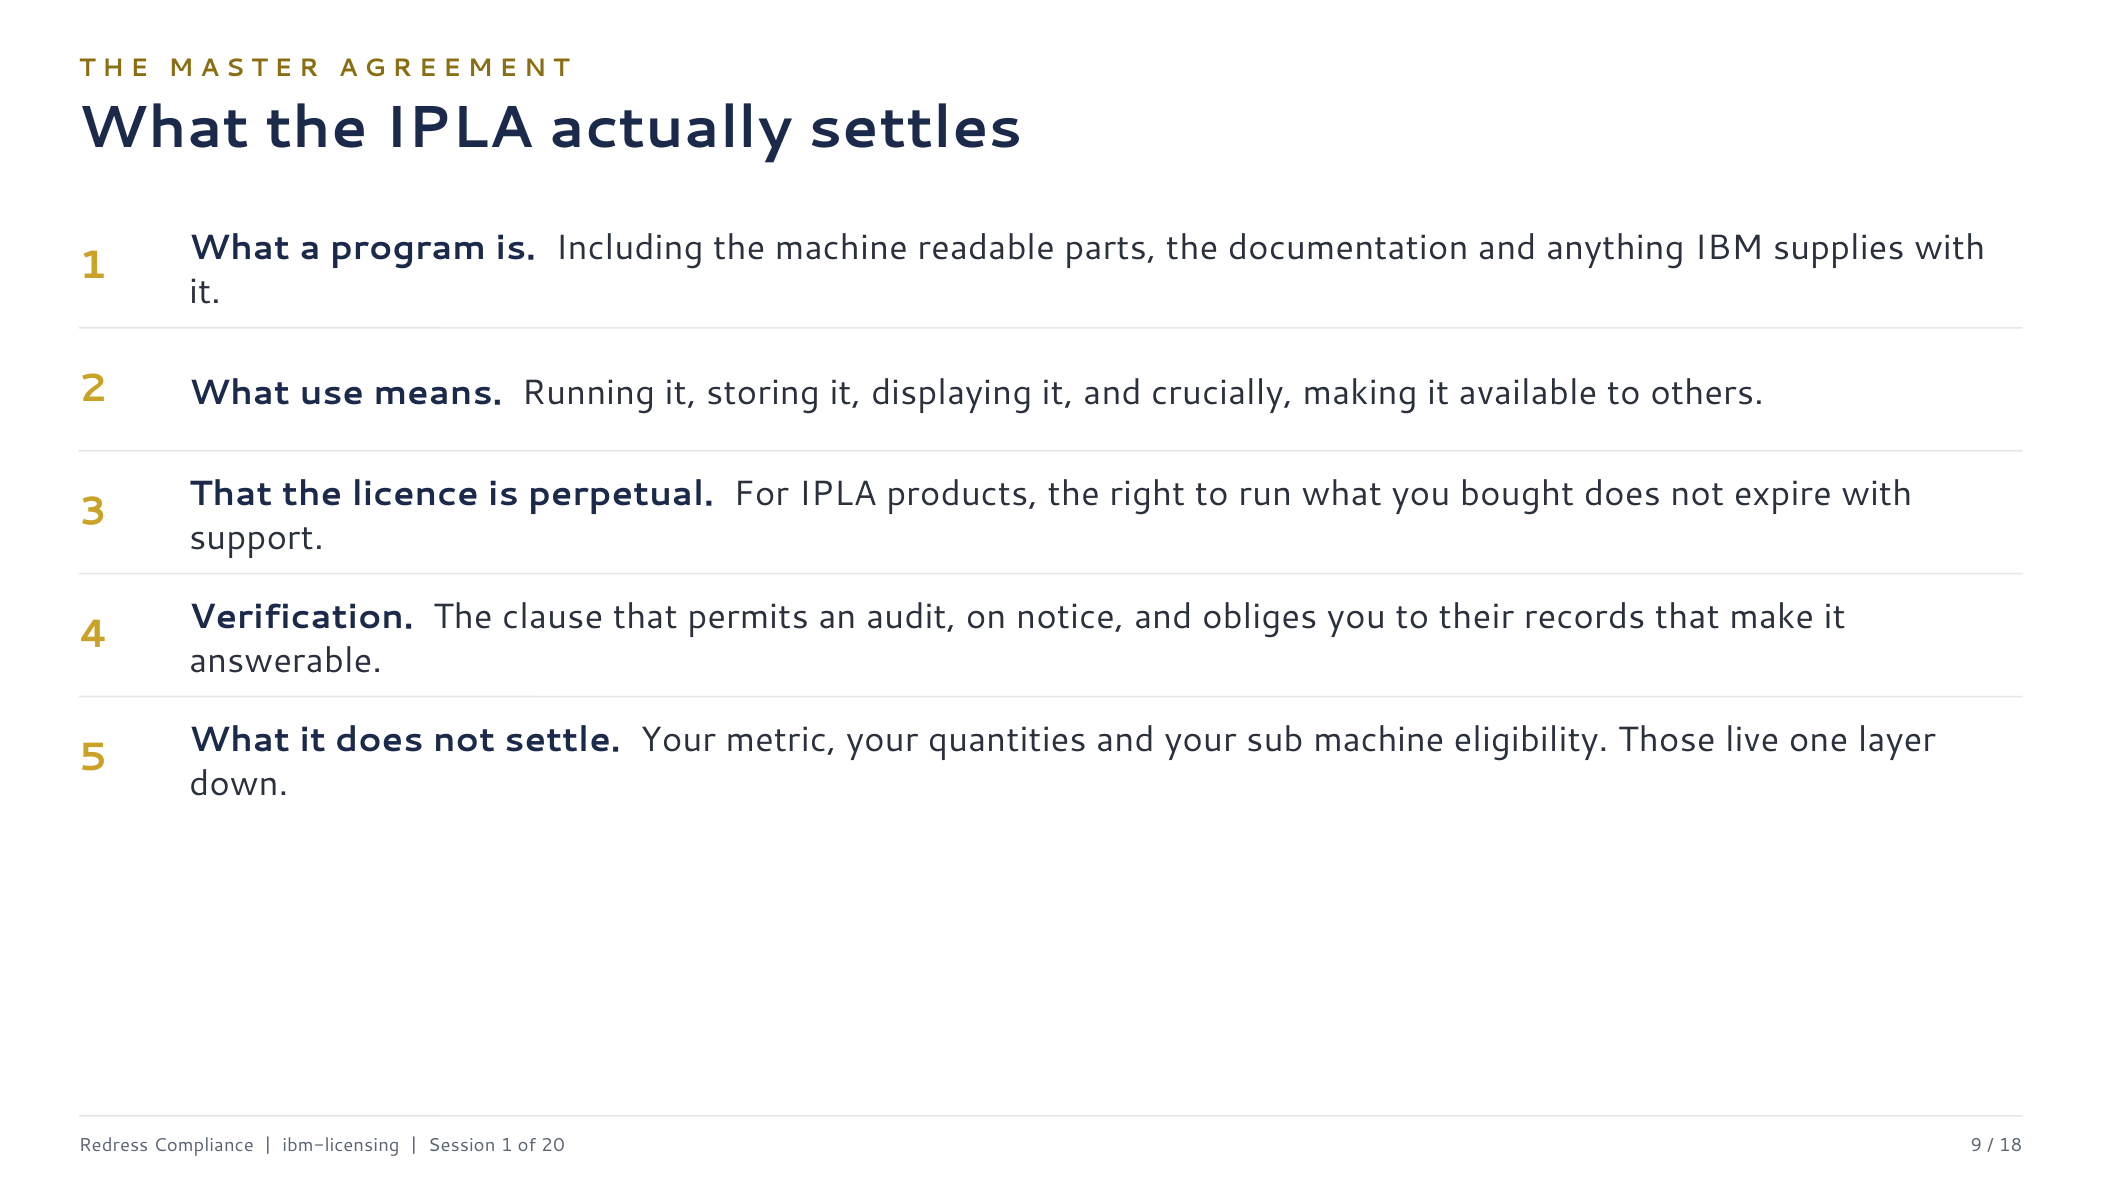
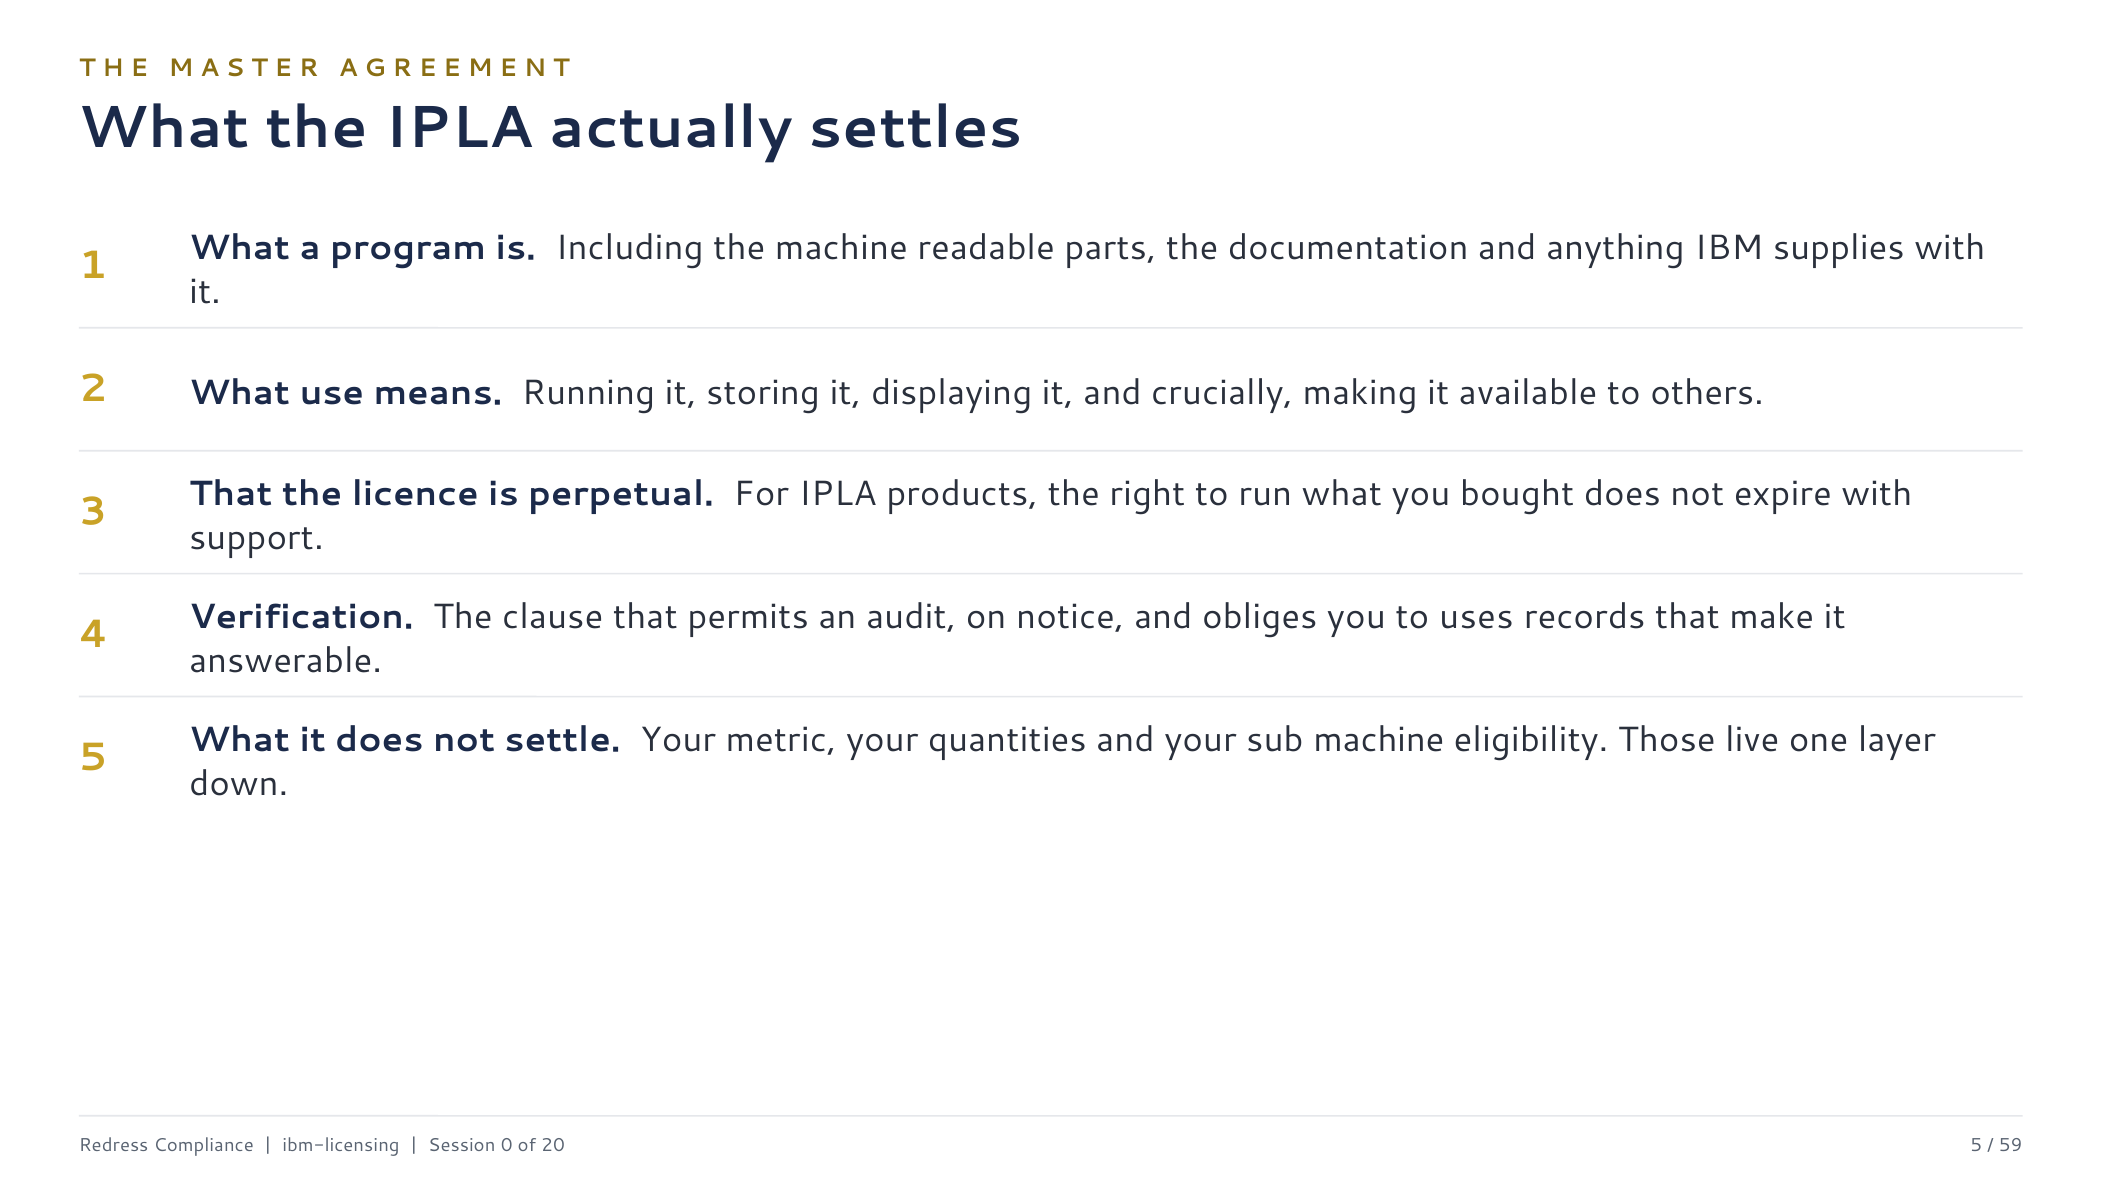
their: their -> uses (1476, 617)
Session 1: 1 -> 0 (507, 1146)
20 9: 9 -> 5 (1976, 1146)
18: 18 -> 59 (2011, 1146)
